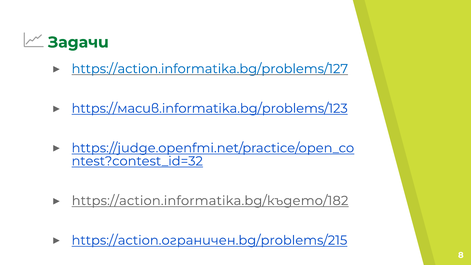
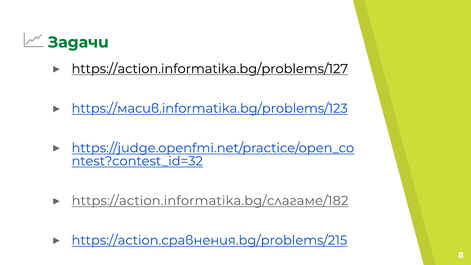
https://action.informatika.bg/problems/127 colour: blue -> black (210, 69)
https://action.informatika.bg/където/182: https://action.informatika.bg/където/182 -> https://action.informatika.bg/слагаме/182 (210, 201)
https://action.ограничен.bg/problems/215: https://action.ограничен.bg/problems/215 -> https://action.сравнения.bg/problems/215 (209, 240)
